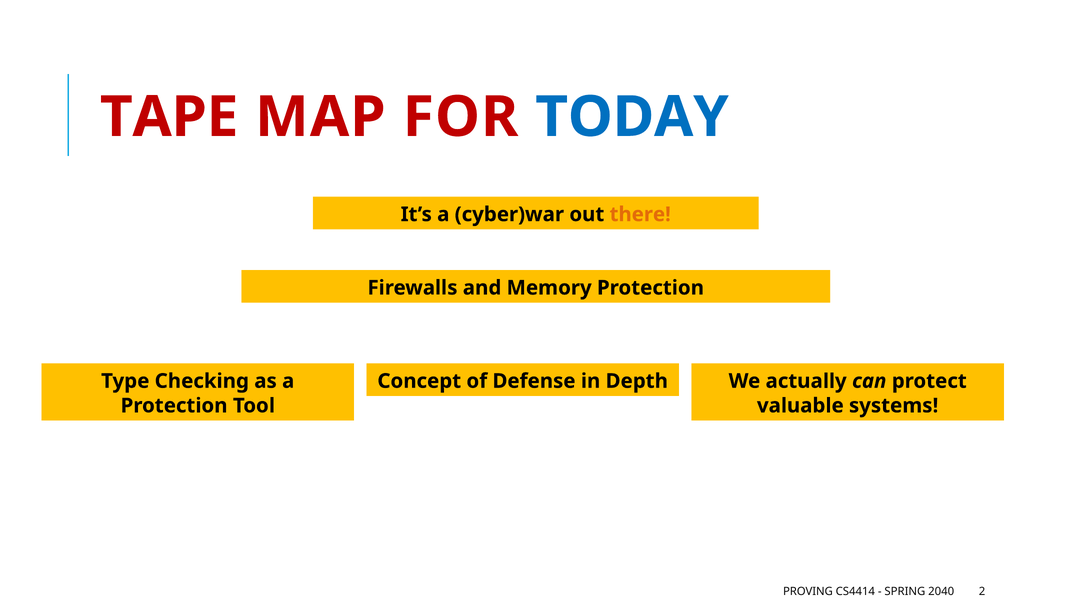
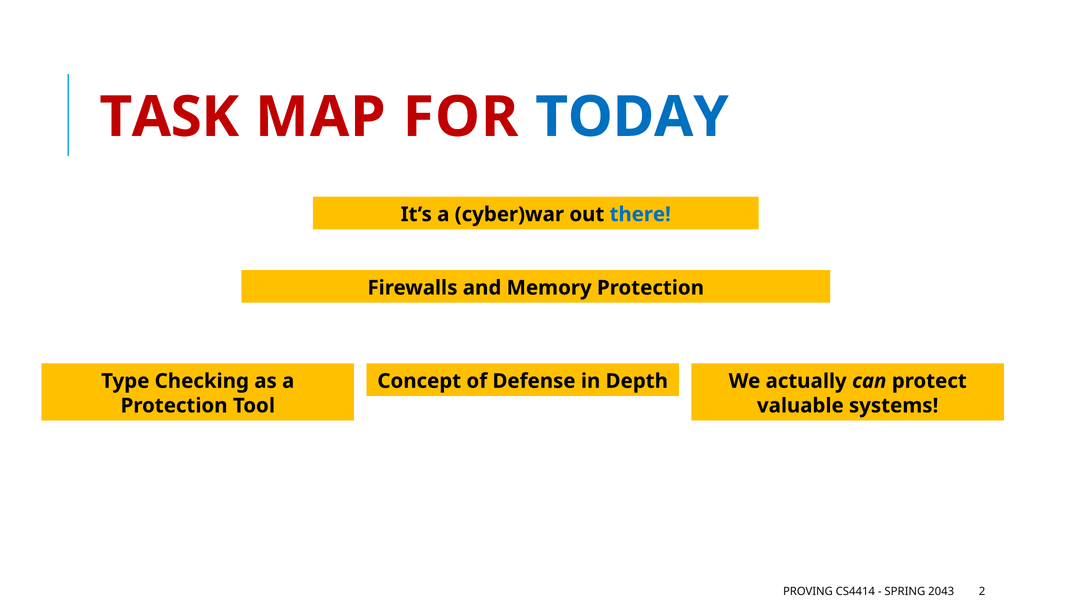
TAPE: TAPE -> TASK (169, 117)
there colour: orange -> blue (640, 214)
2040: 2040 -> 2043 (941, 592)
